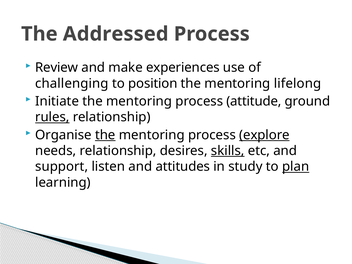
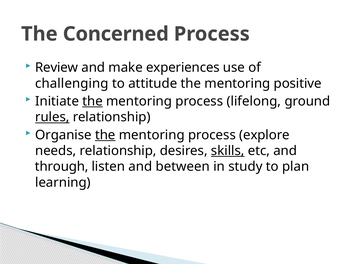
Addressed: Addressed -> Concerned (116, 34)
position: position -> attitude (153, 83)
lifelong: lifelong -> positive (298, 83)
the underline: none -> present (93, 101)
attitude: attitude -> lifelong (254, 101)
explore underline: present -> none (264, 135)
support: support -> through (62, 167)
attitudes: attitudes -> between (183, 167)
plan underline: present -> none (296, 167)
